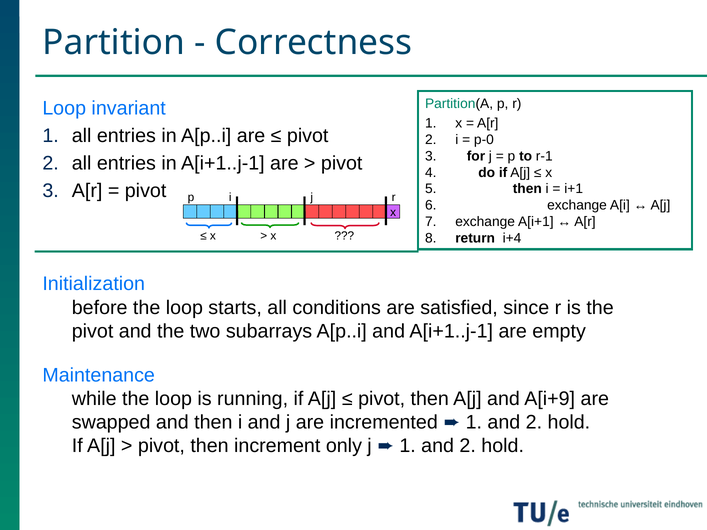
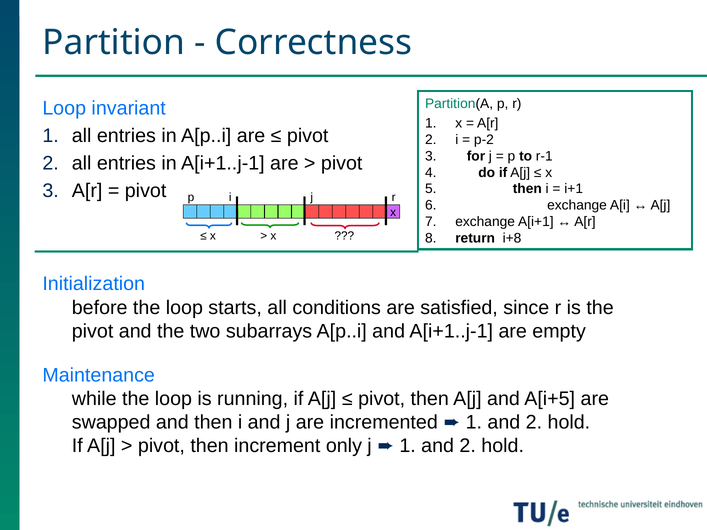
p-0: p-0 -> p-2 (484, 140)
i+4: i+4 -> i+8 (512, 239)
A[i+9: A[i+9 -> A[i+5 (550, 399)
